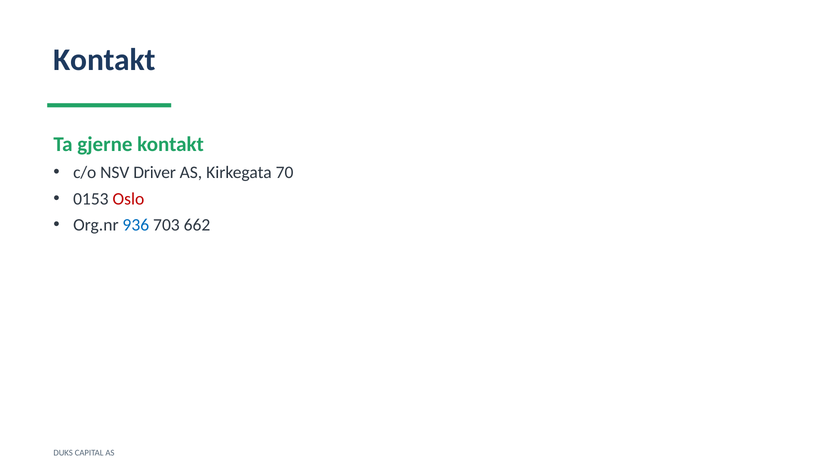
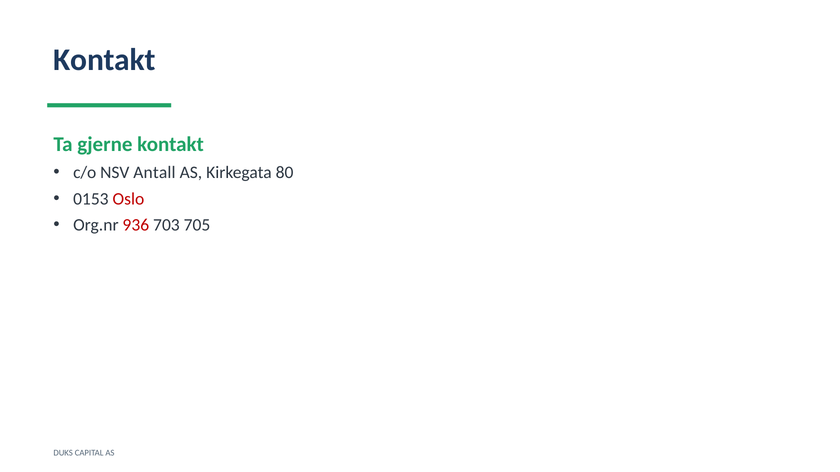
Driver: Driver -> Antall (154, 173)
70: 70 -> 80 (285, 173)
936 colour: blue -> red (136, 225)
662: 662 -> 705 (197, 225)
